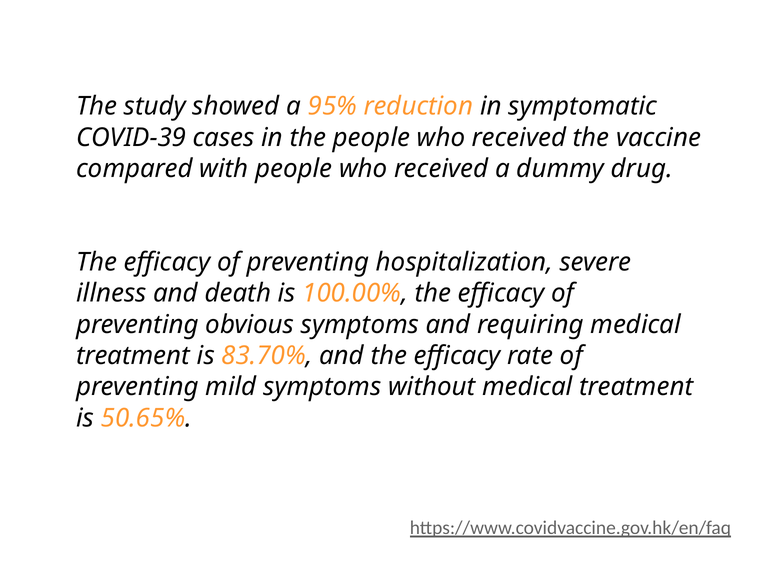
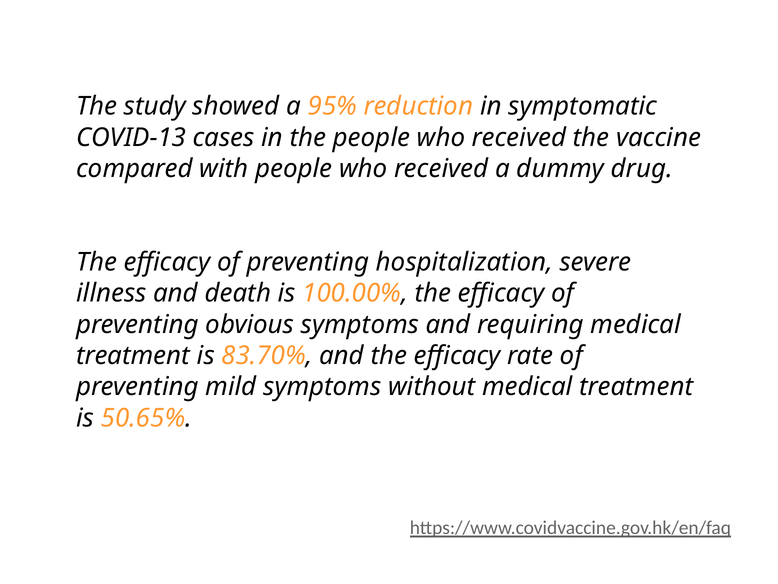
COVID-39: COVID-39 -> COVID-13 (131, 137)
